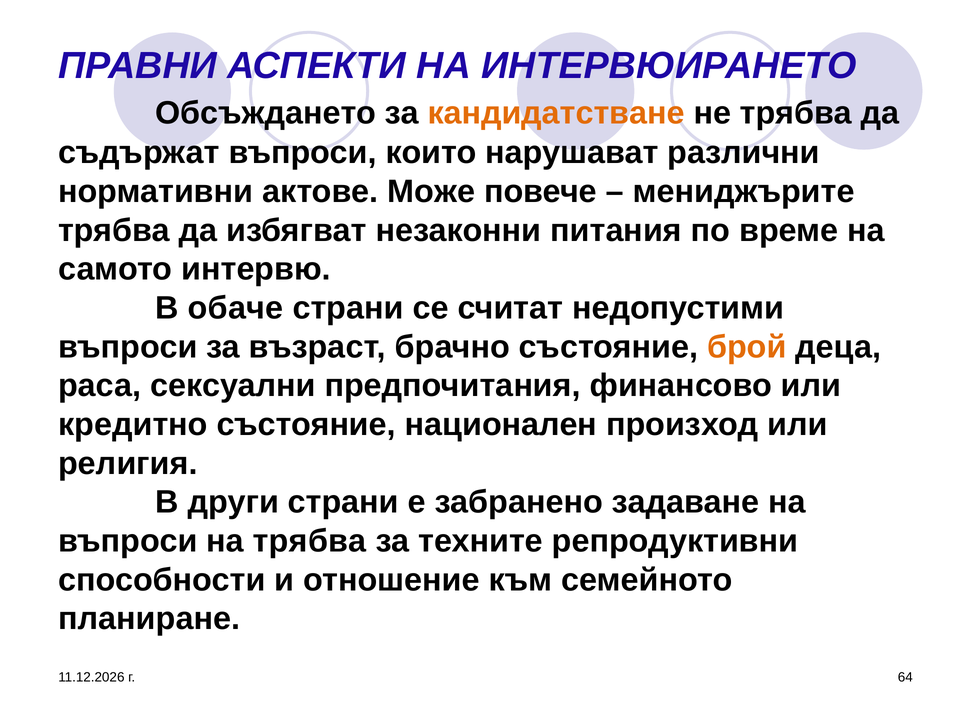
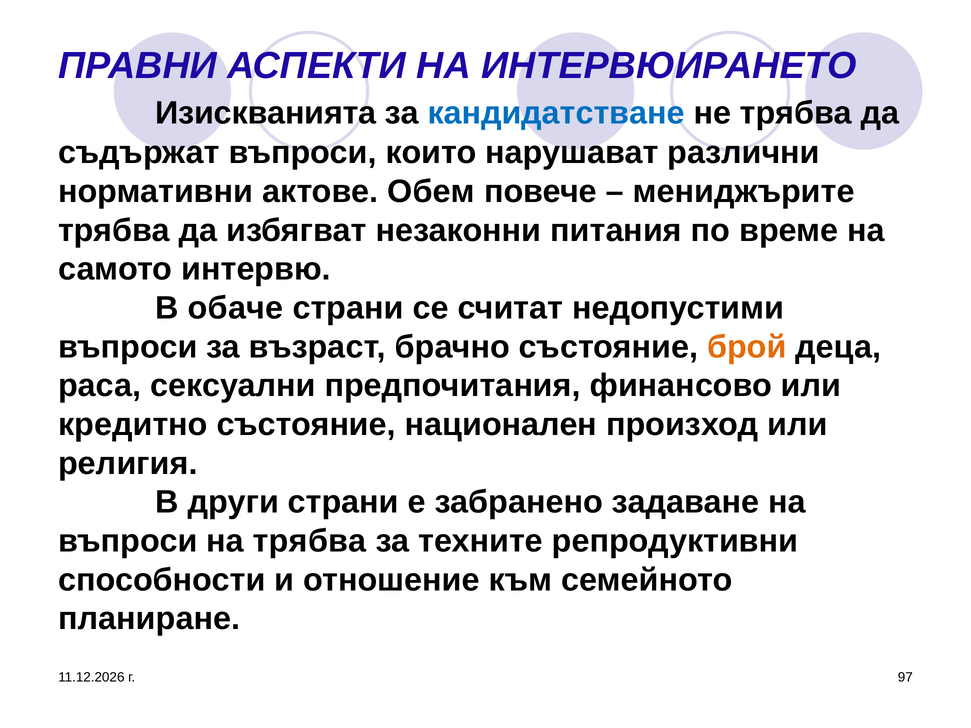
Обсъждането: Обсъждането -> Изискванията (266, 113)
кандидатстване colour: orange -> blue (556, 113)
Може: Може -> Обем (431, 192)
64: 64 -> 97 (905, 677)
